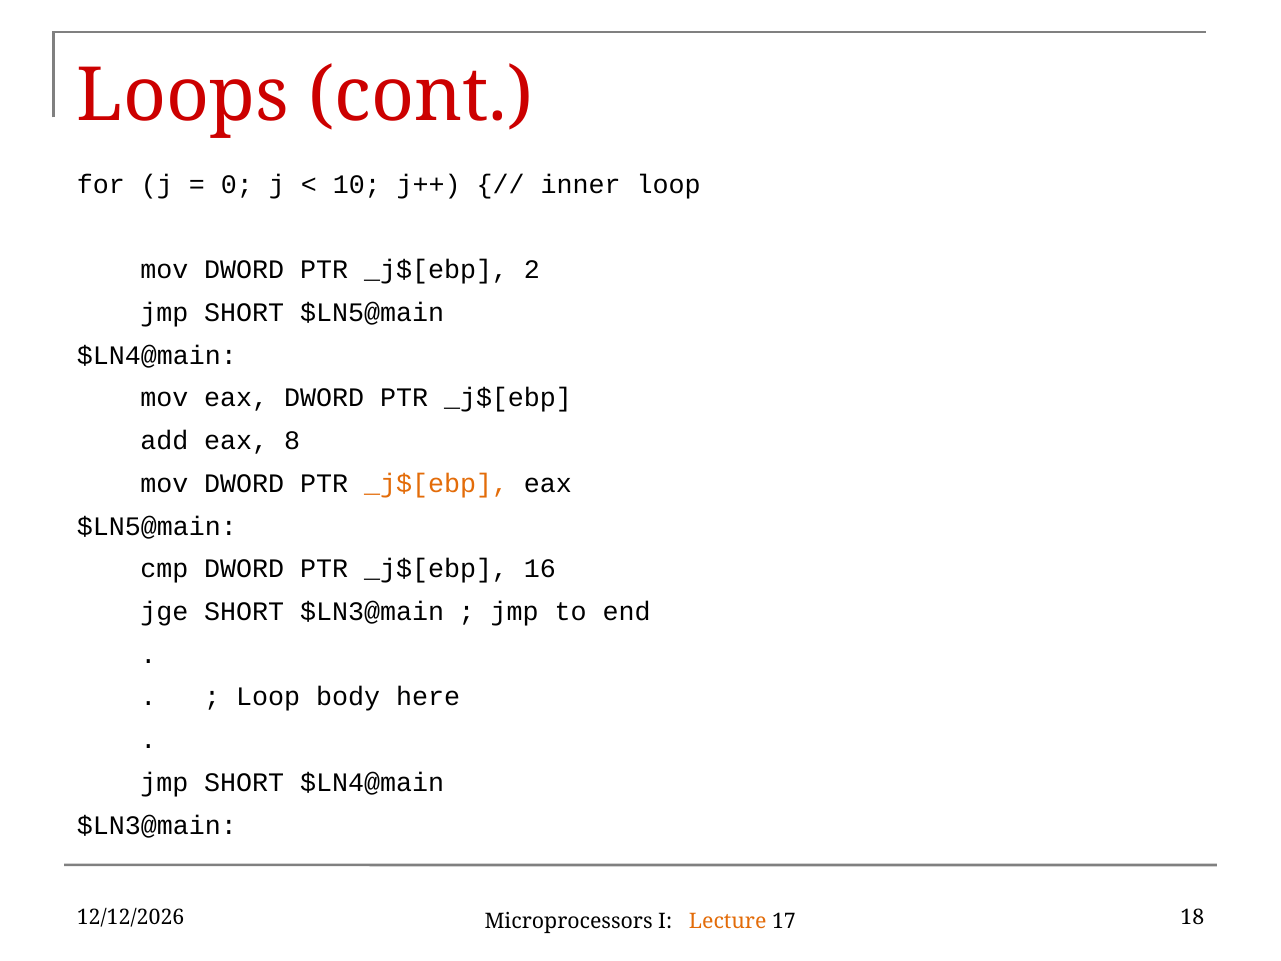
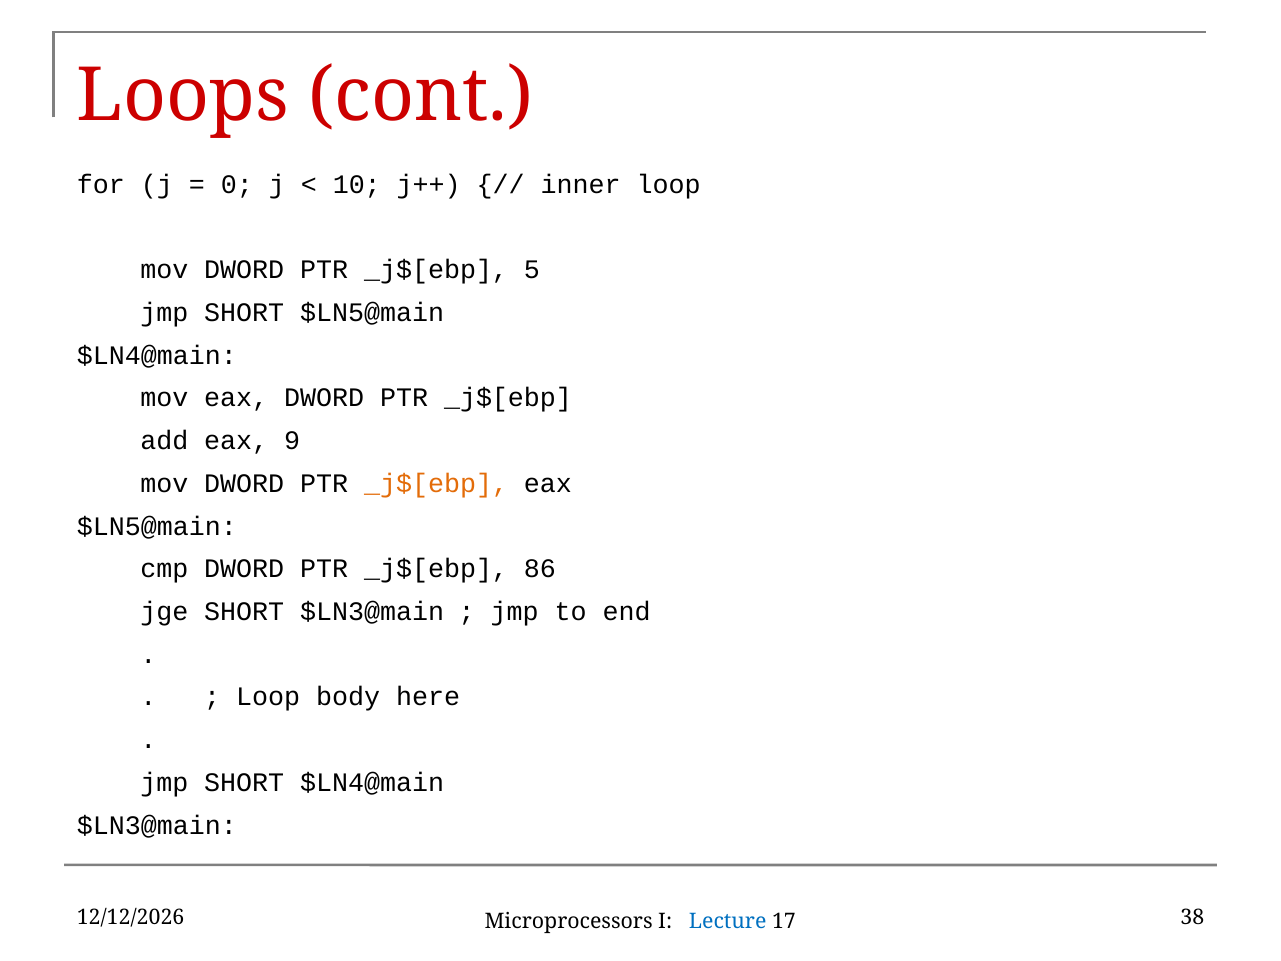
2: 2 -> 5 (532, 270)
8: 8 -> 9 (292, 441)
16: 16 -> 86 (540, 569)
Lecture colour: orange -> blue (728, 922)
18: 18 -> 38 (1192, 917)
